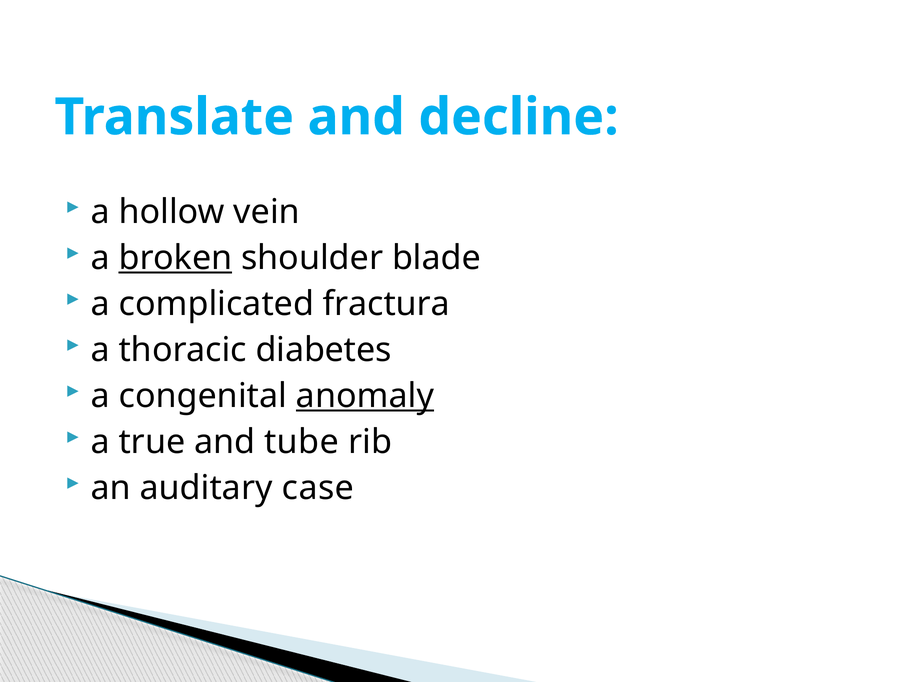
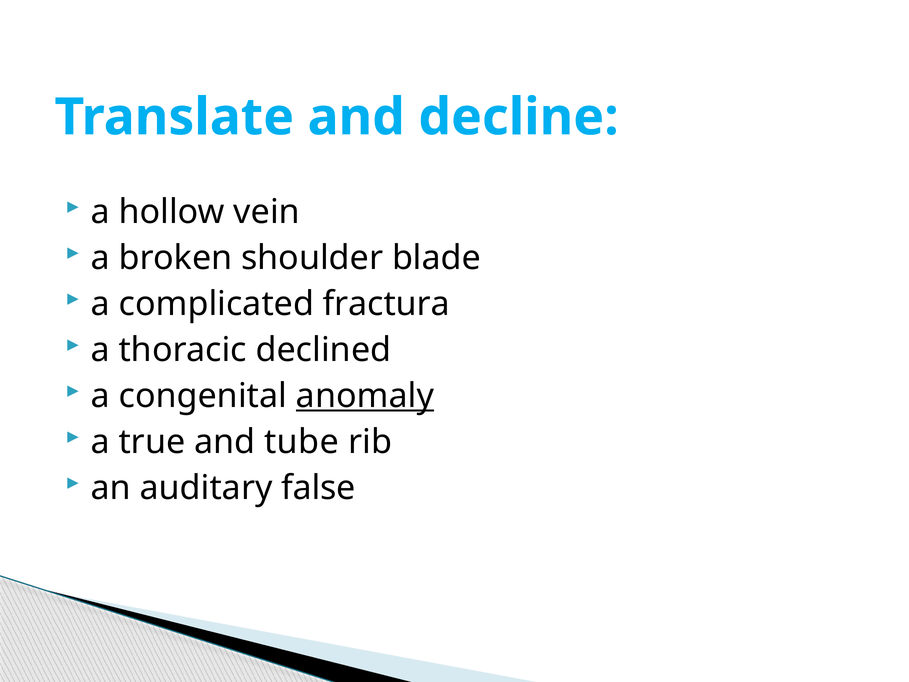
broken underline: present -> none (175, 258)
diabetes: diabetes -> declined (323, 350)
case: case -> false (318, 488)
